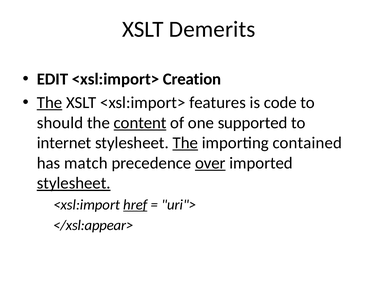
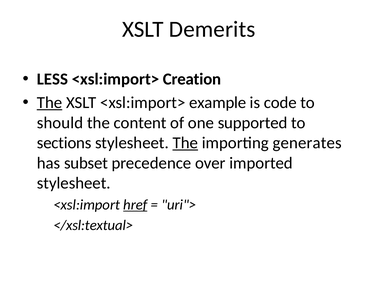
EDIT: EDIT -> LESS (52, 79)
features: features -> example (218, 103)
content underline: present -> none (140, 123)
internet: internet -> sections (64, 143)
contained: contained -> generates (307, 143)
match: match -> subset (86, 163)
over underline: present -> none (210, 163)
stylesheet underline: present -> none (74, 183)
</xsl:appear>: </xsl:appear> -> </xsl:textual> (93, 226)
